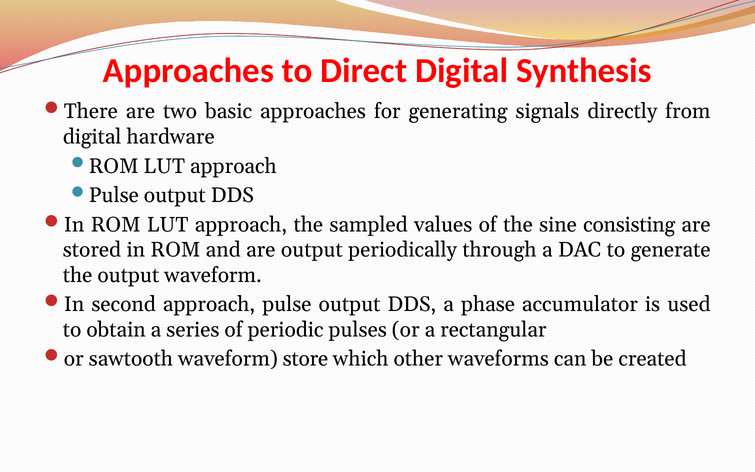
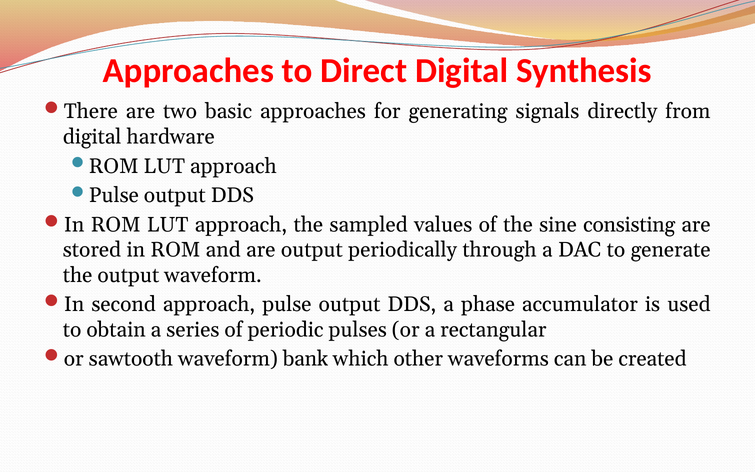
store: store -> bank (305, 359)
